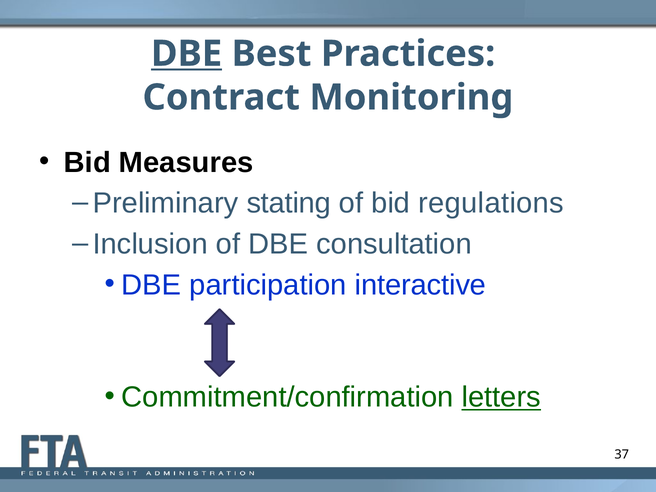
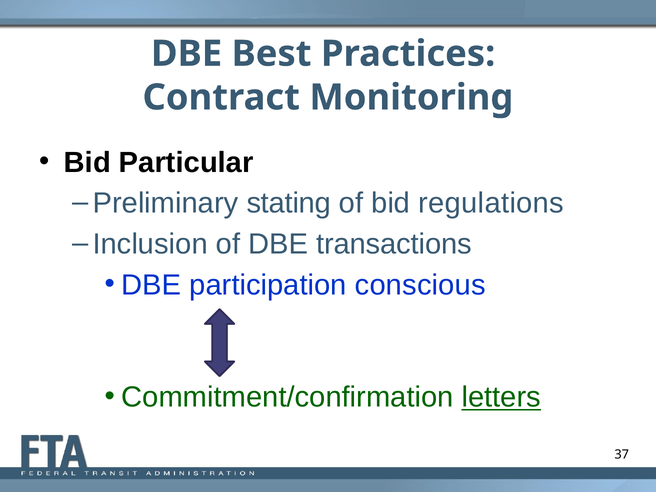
DBE underline: present -> none (187, 54)
Measures: Measures -> Particular (186, 162)
consultation: consultation -> transactions (394, 244)
interactive: interactive -> conscious (420, 285)
